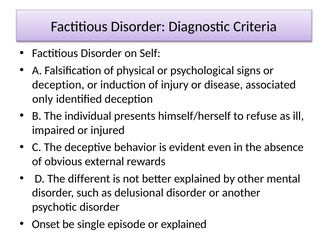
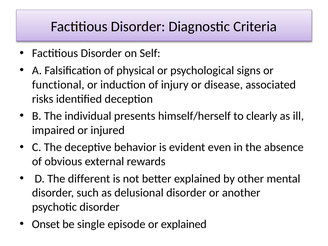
deception: deception -> functional (58, 85)
only: only -> risks (43, 99)
refuse: refuse -> clearly (262, 116)
